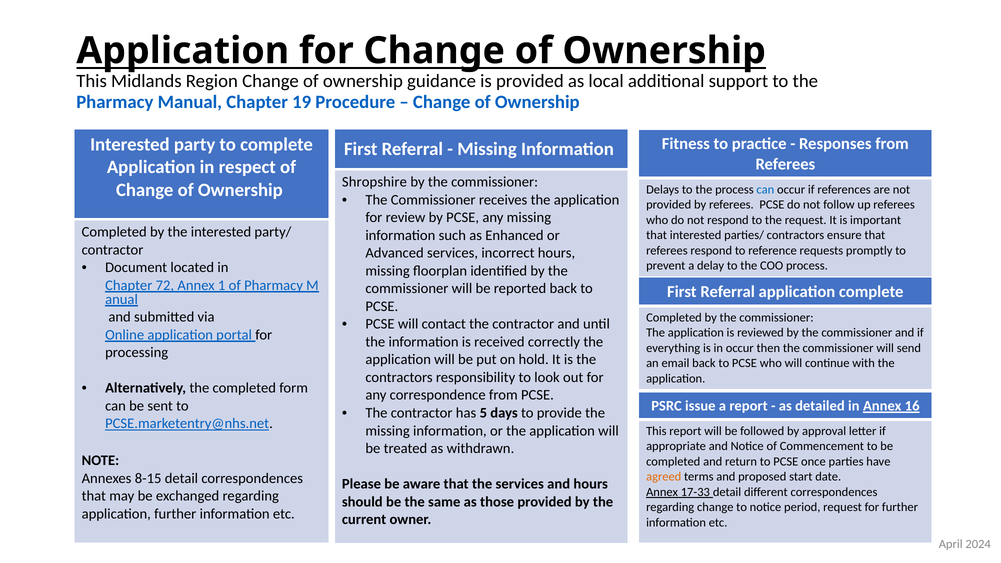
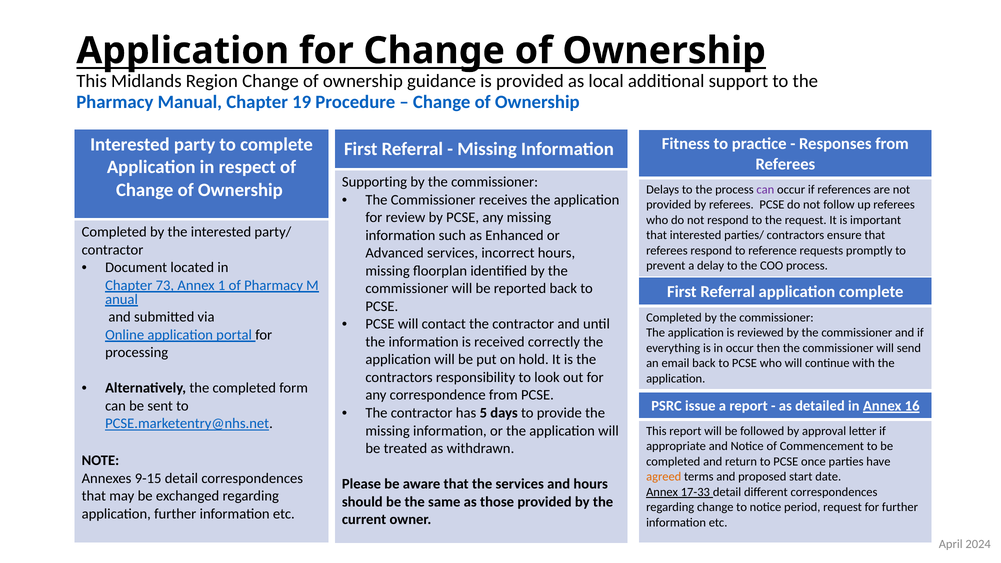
Shropshire: Shropshire -> Supporting (375, 182)
can colour: blue -> purple (765, 189)
72: 72 -> 73 (165, 285)
8-15: 8-15 -> 9-15 (148, 478)
